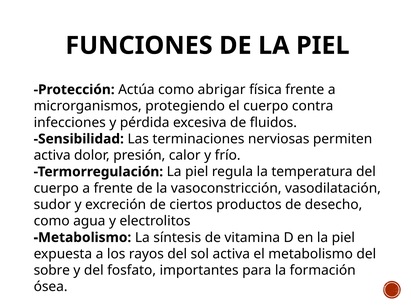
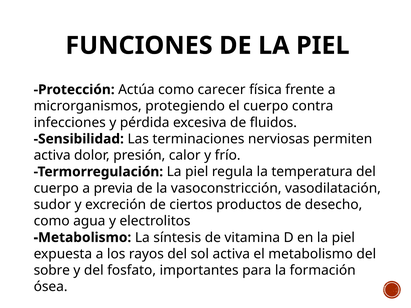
abrigar: abrigar -> carecer (222, 90)
a frente: frente -> previa (113, 188)
